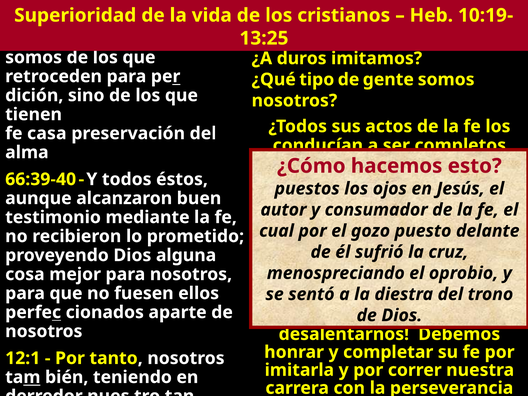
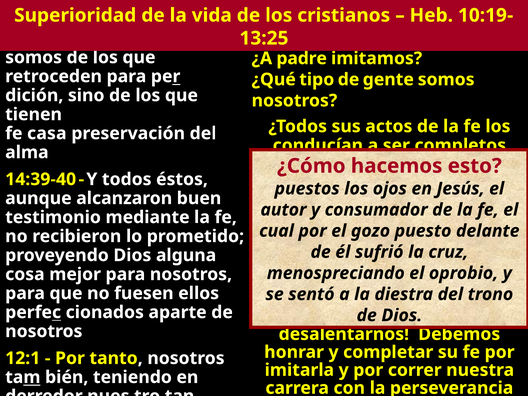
duros: duros -> padre (302, 58)
66:39-40: 66:39-40 -> 14:39-40 (41, 179)
